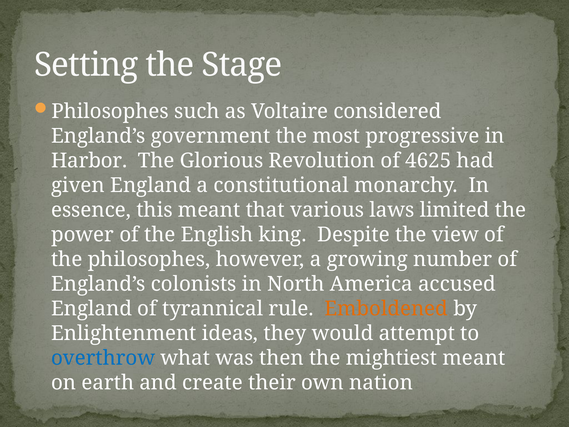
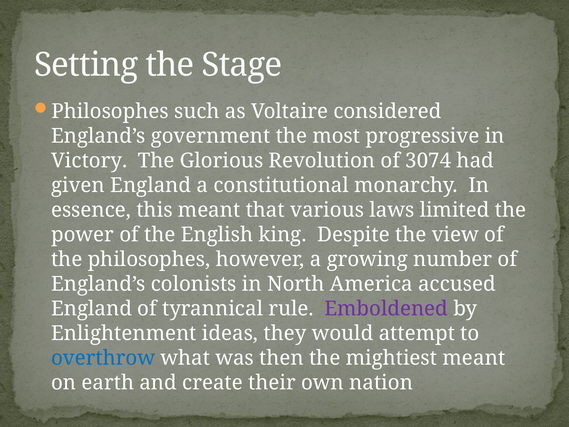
Harbor: Harbor -> Victory (89, 161)
4625: 4625 -> 3074 (428, 161)
Emboldened colour: orange -> purple (386, 309)
